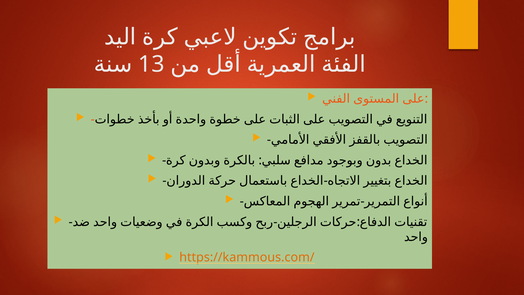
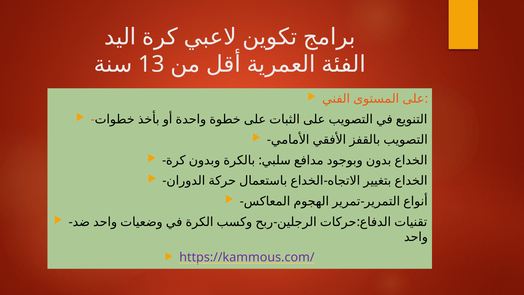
https://kammous.com/ colour: orange -> purple (247, 257)
